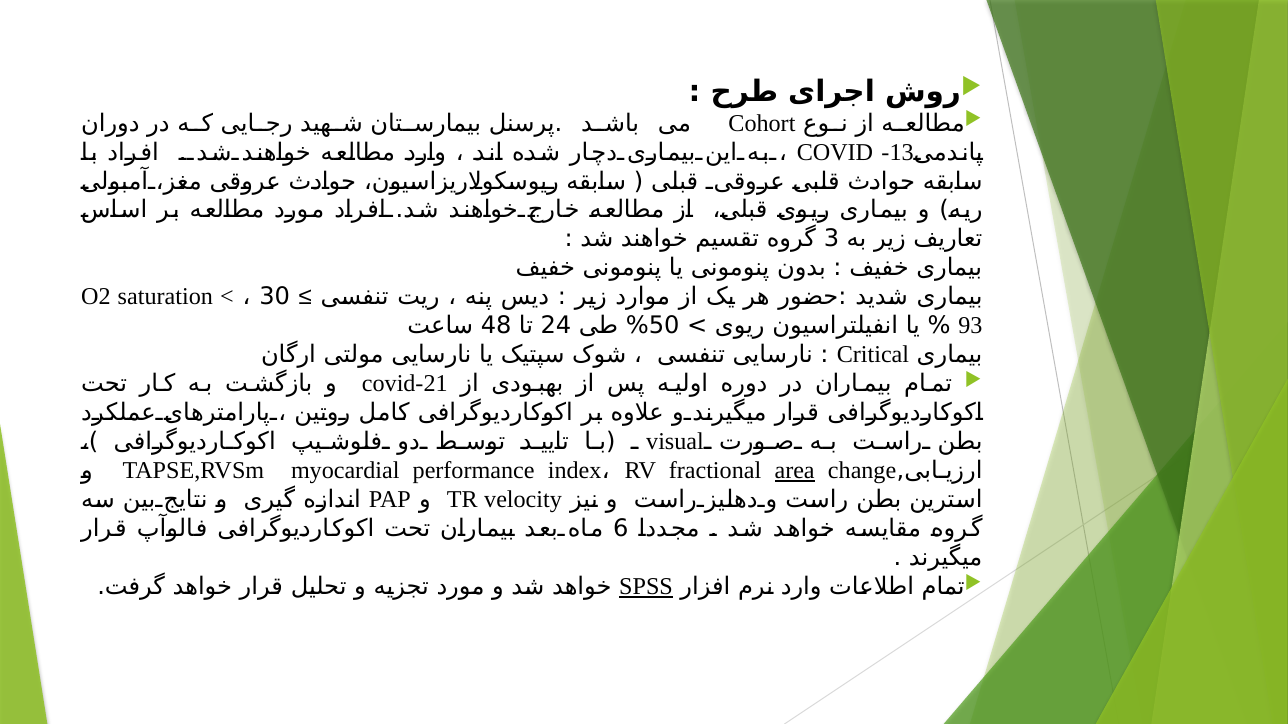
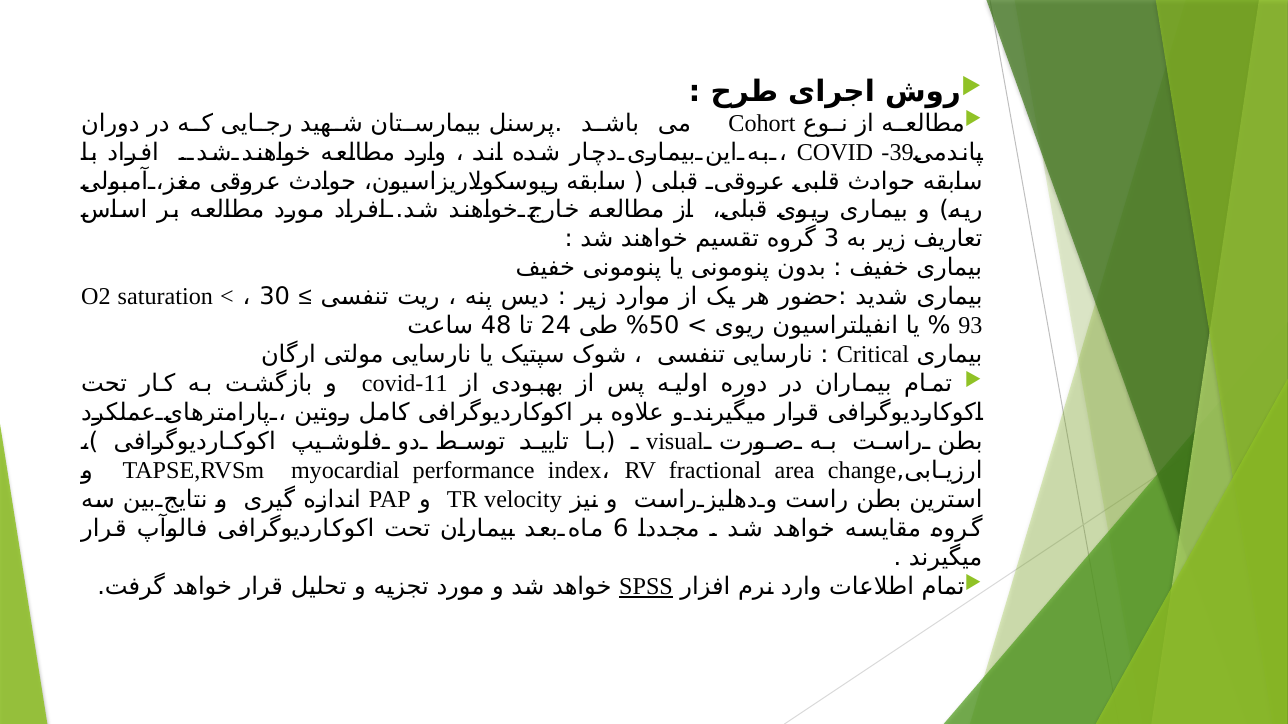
-13: -13 -> -39 (898, 152)
covid-21: covid-21 -> covid-11 (405, 384)
area underline: present -> none (795, 471)
